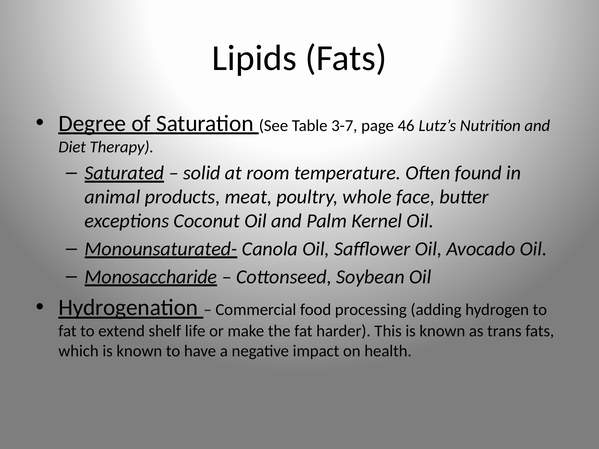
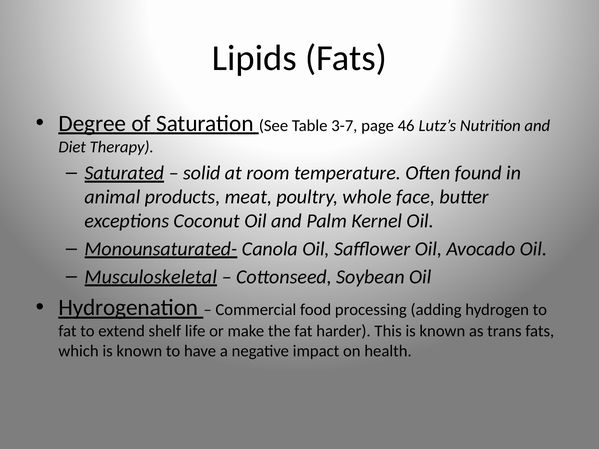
Monosaccharide: Monosaccharide -> Musculoskeletal (151, 277)
